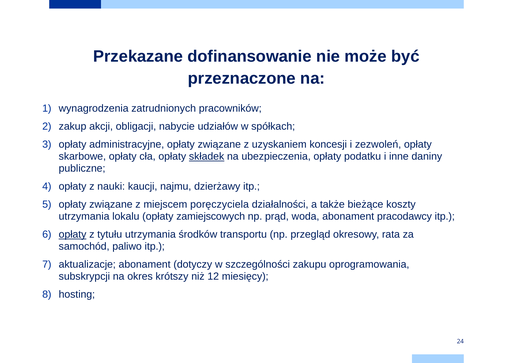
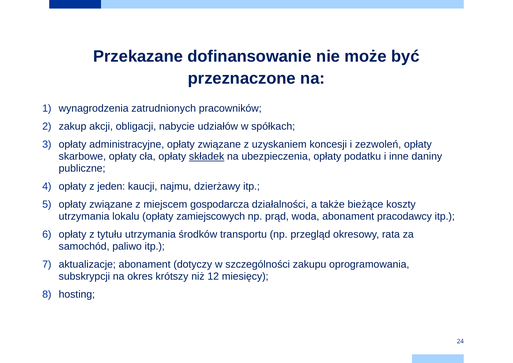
nauki: nauki -> jeden (111, 186)
poręczyciela: poręczyciela -> gospodarcza (220, 204)
opłaty underline: present -> none (73, 234)
